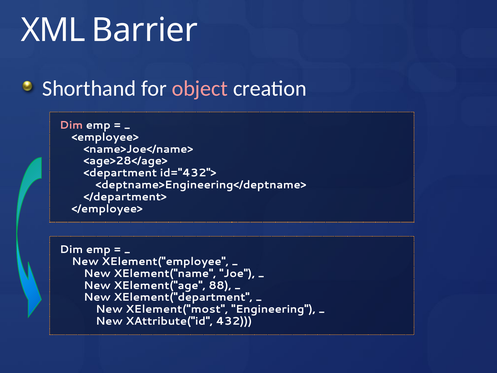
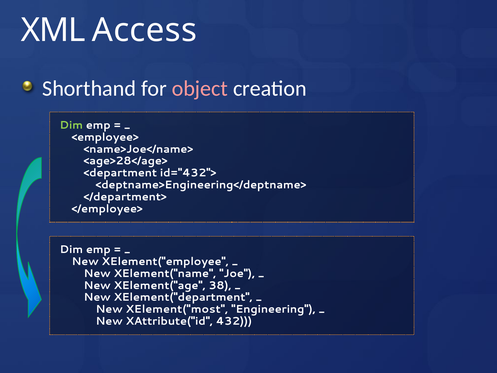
Barrier: Barrier -> Access (144, 30)
Dim colour: pink -> light green (71, 125)
88: 88 -> 38 (220, 285)
